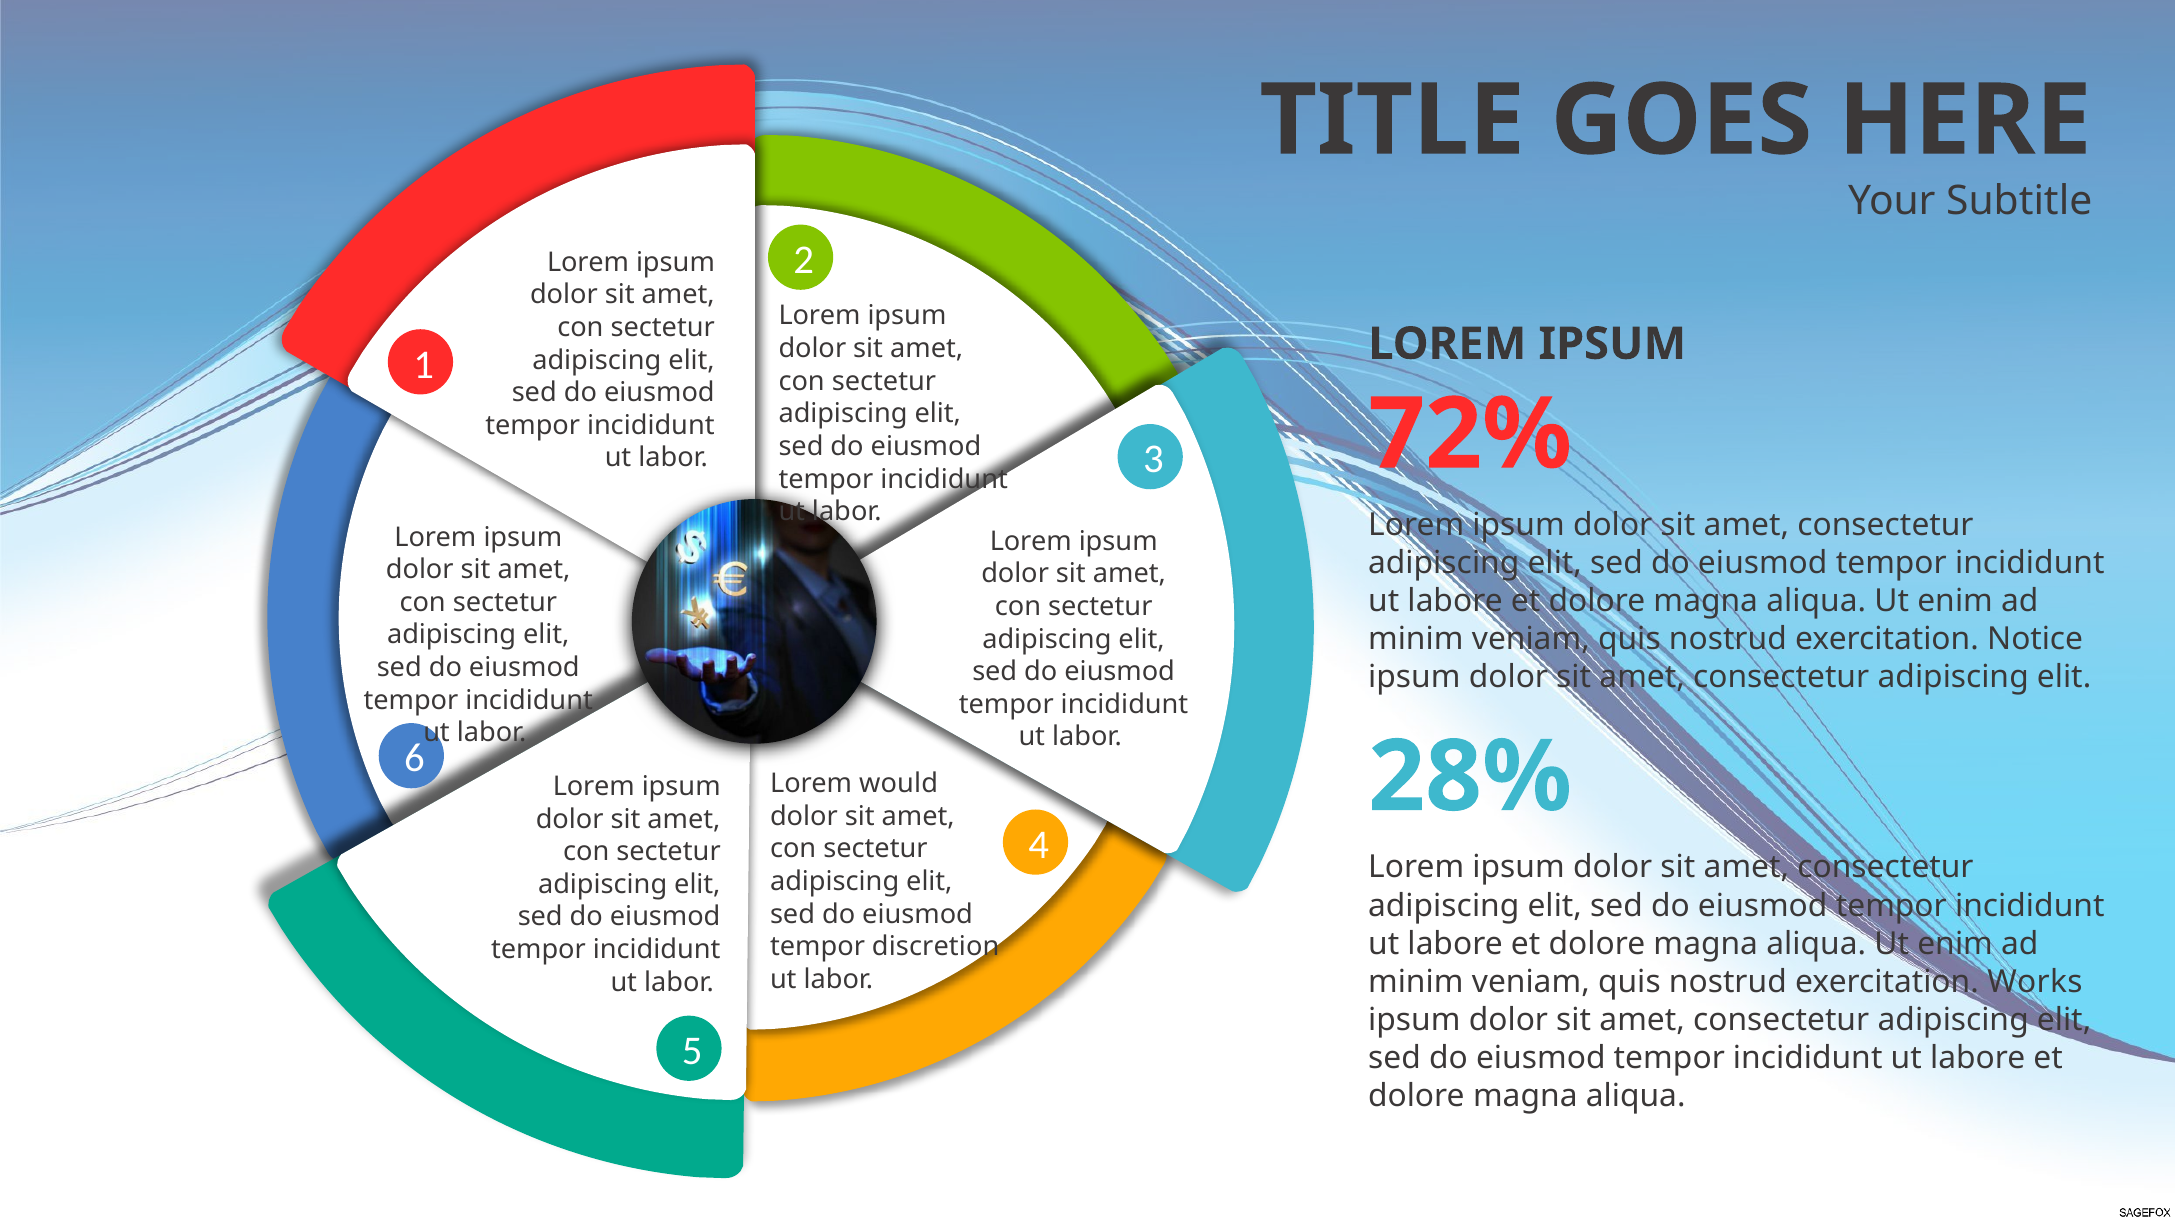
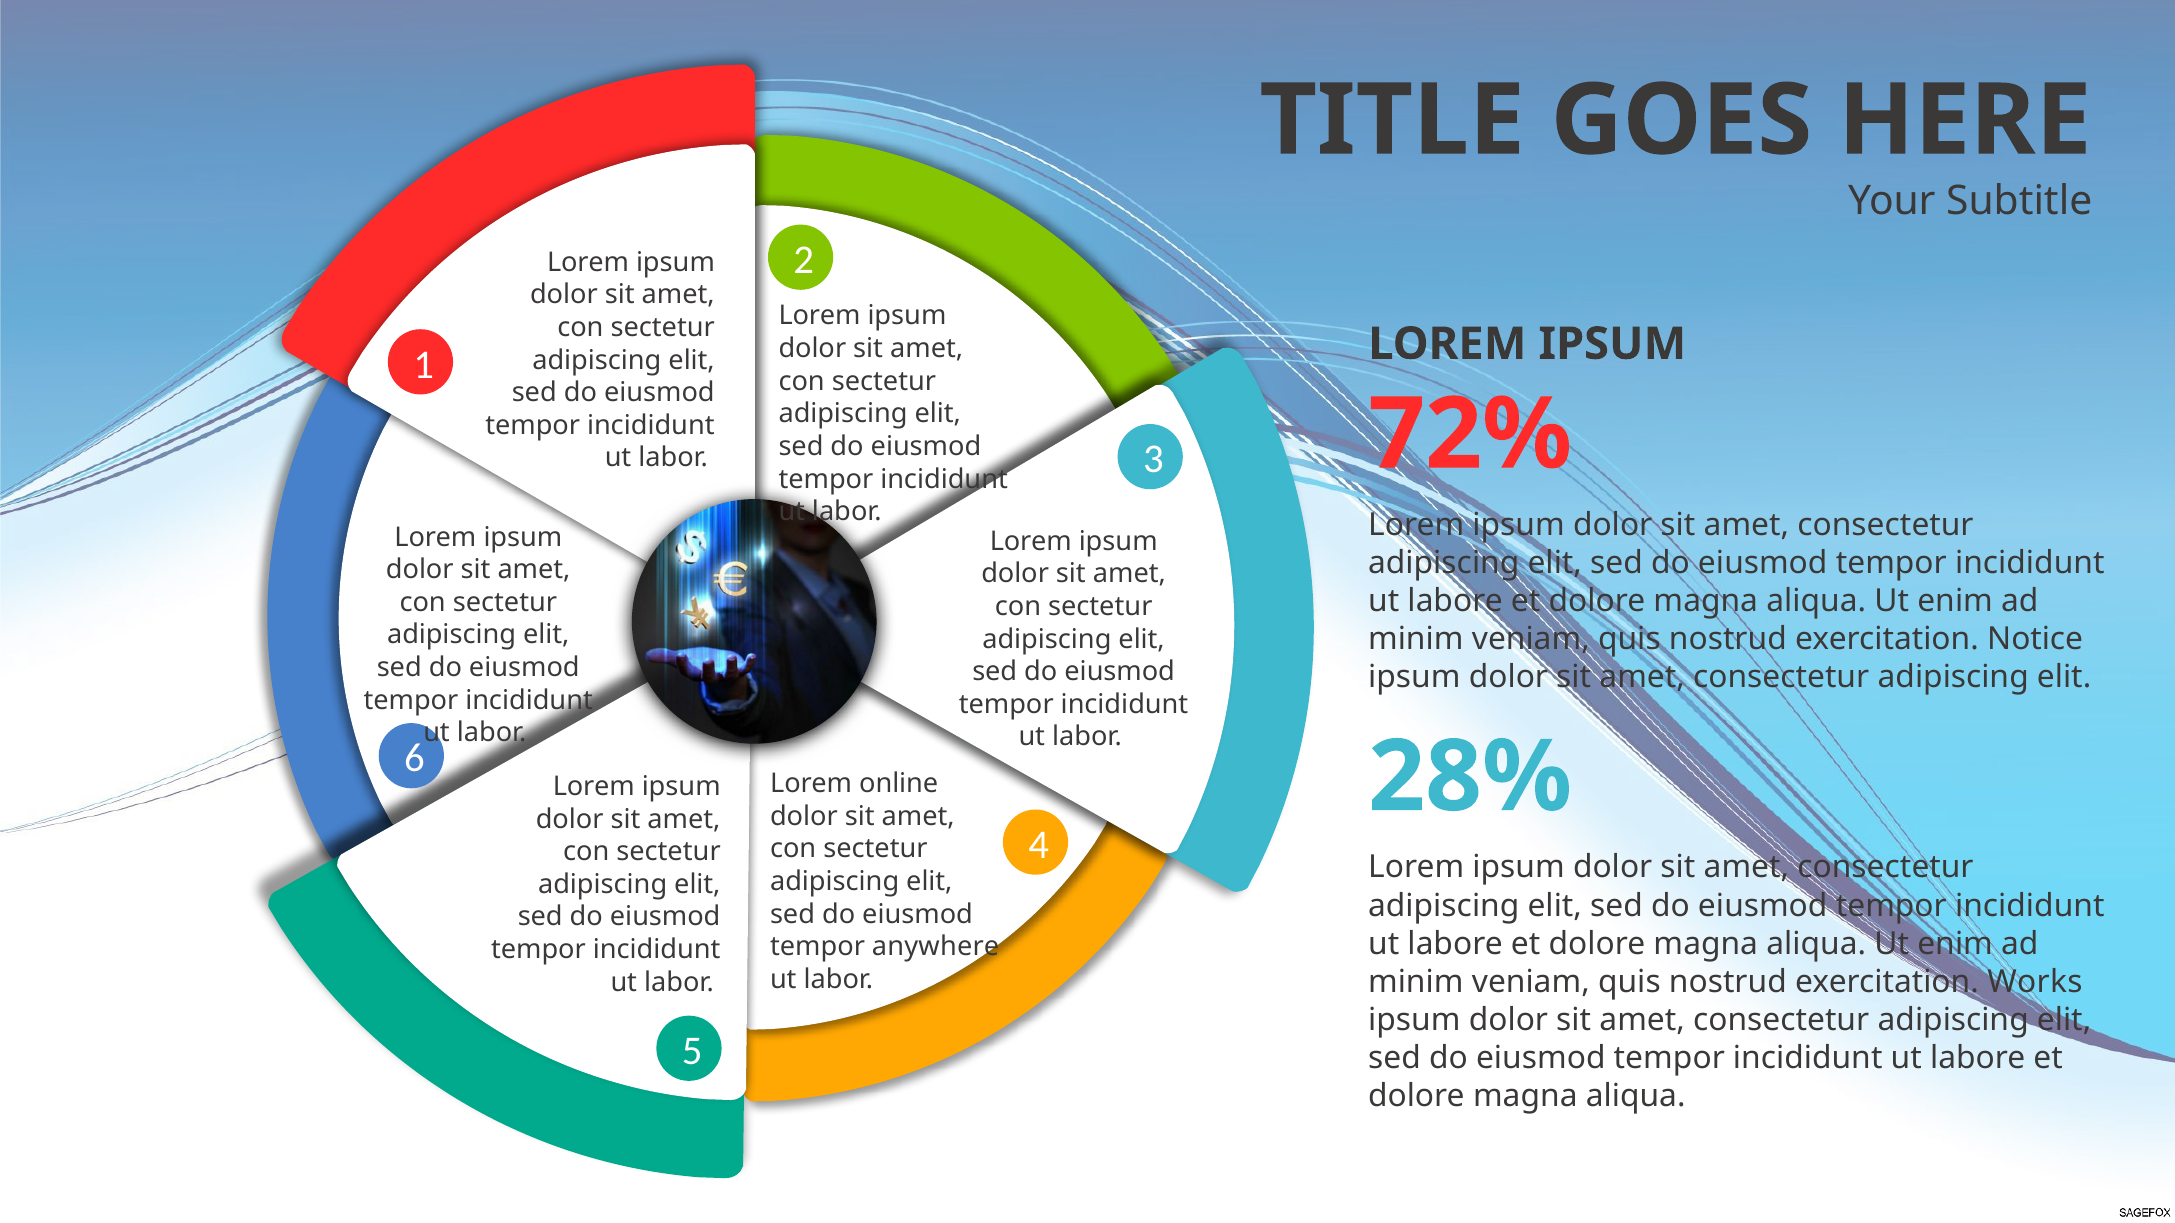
would: would -> online (899, 784)
discretion: discretion -> anywhere (936, 947)
